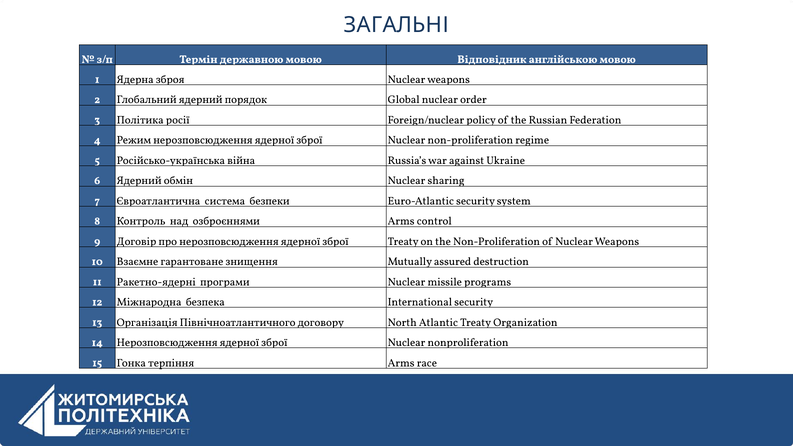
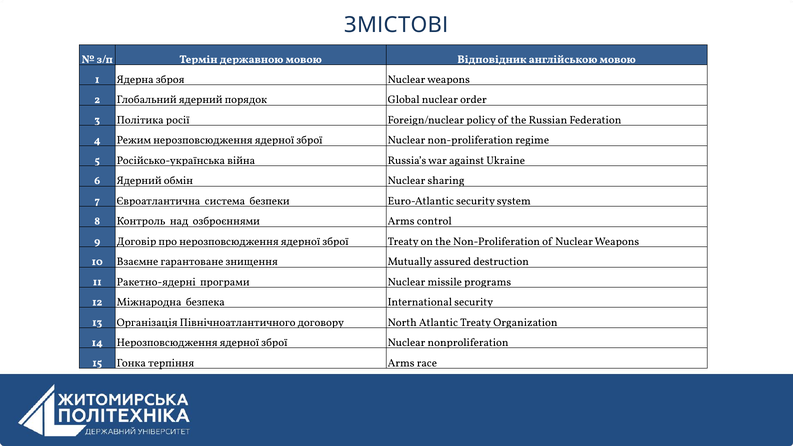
ЗАГАЛЬНІ: ЗАГАЛЬНІ -> ЗМІСТОВІ (396, 25)
